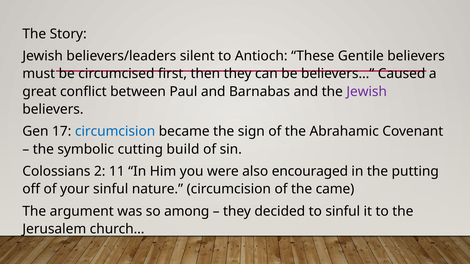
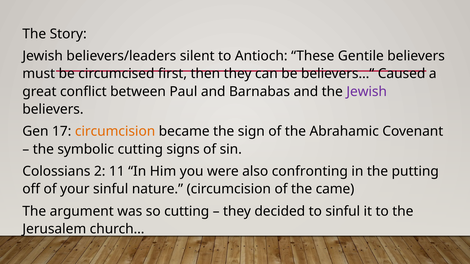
circumcision colour: blue -> orange (115, 132)
build: build -> signs (183, 149)
encouraged: encouraged -> confronting (310, 172)
so among: among -> cutting (187, 211)
